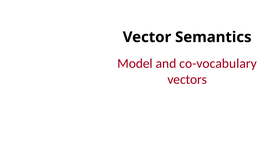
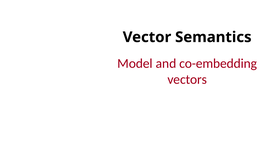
co-vocabulary: co-vocabulary -> co-embedding (218, 64)
